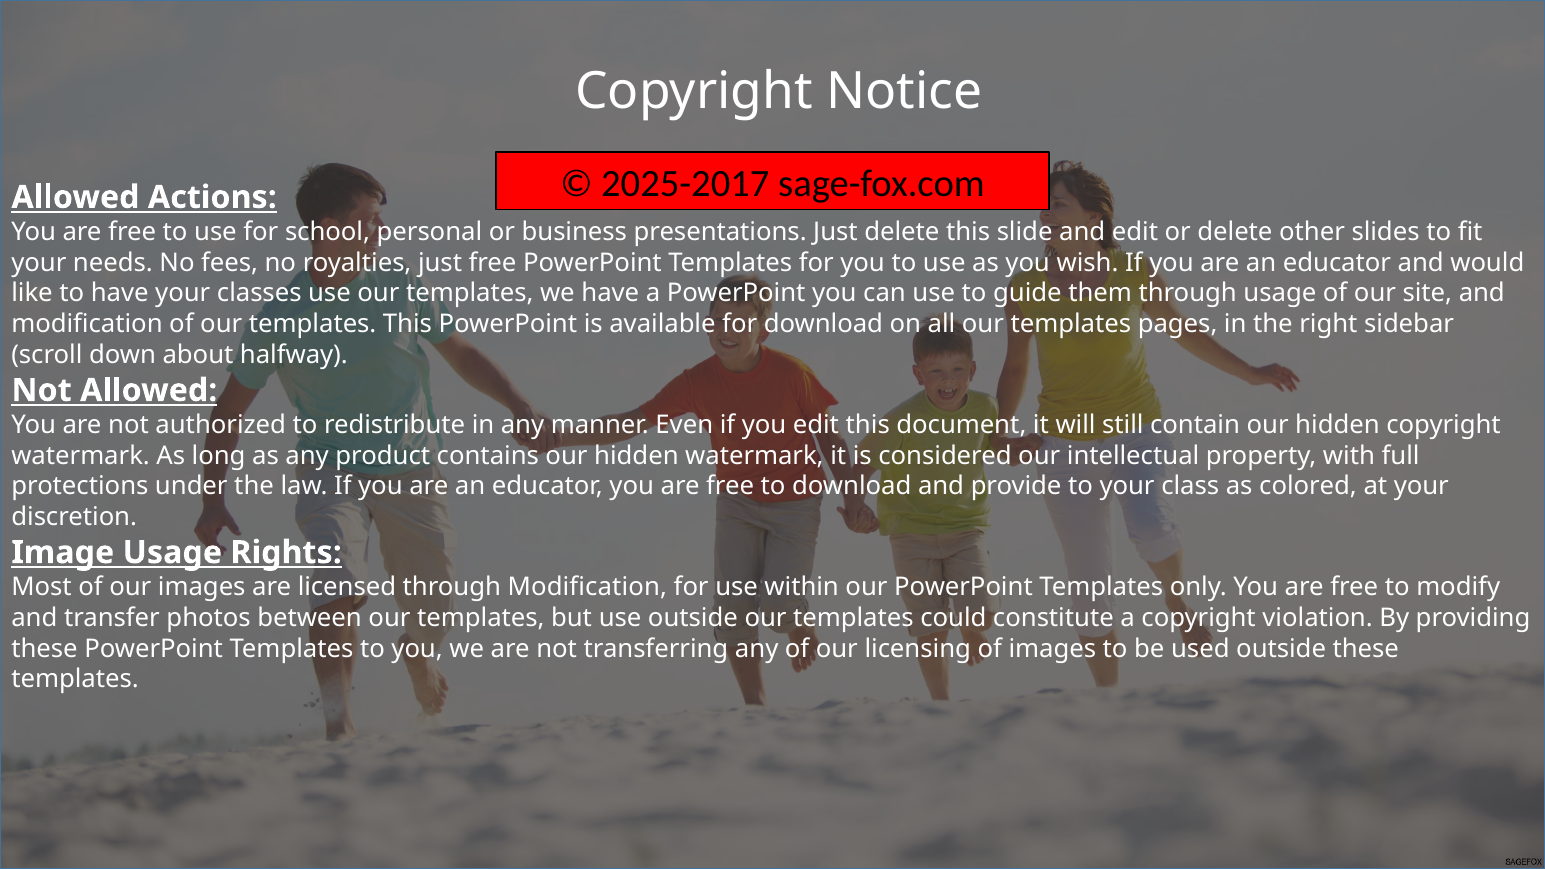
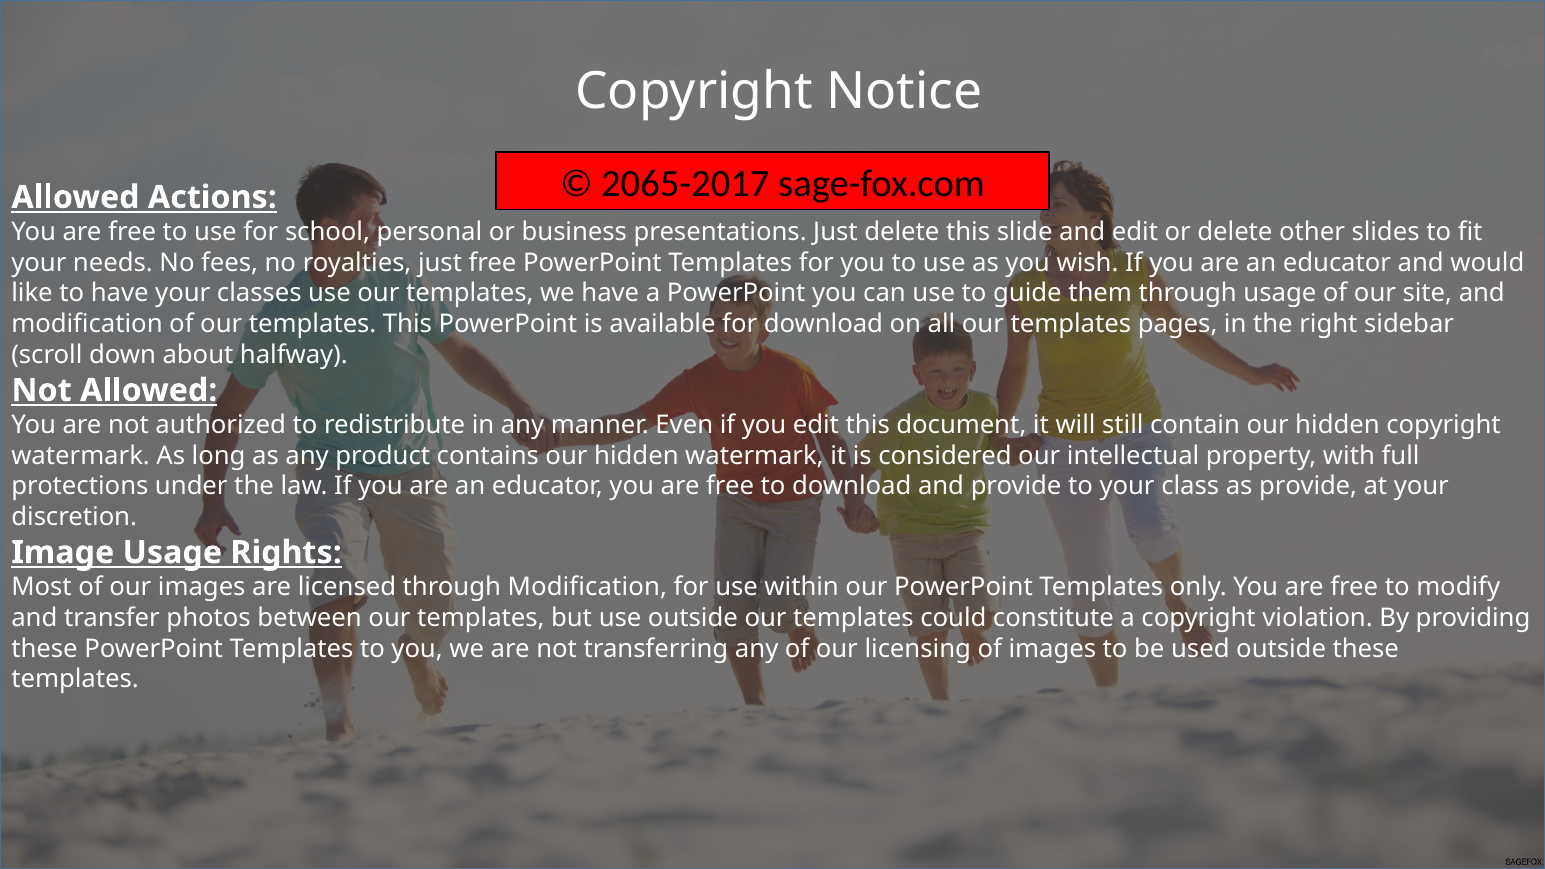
2025-2017: 2025-2017 -> 2065-2017 (685, 183)
as colored: colored -> provide (1308, 486)
